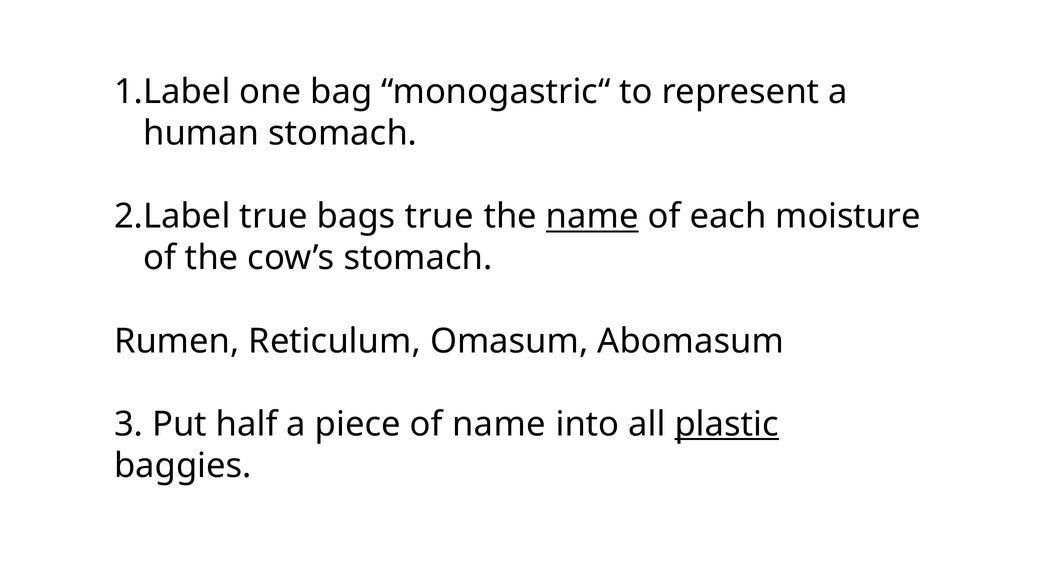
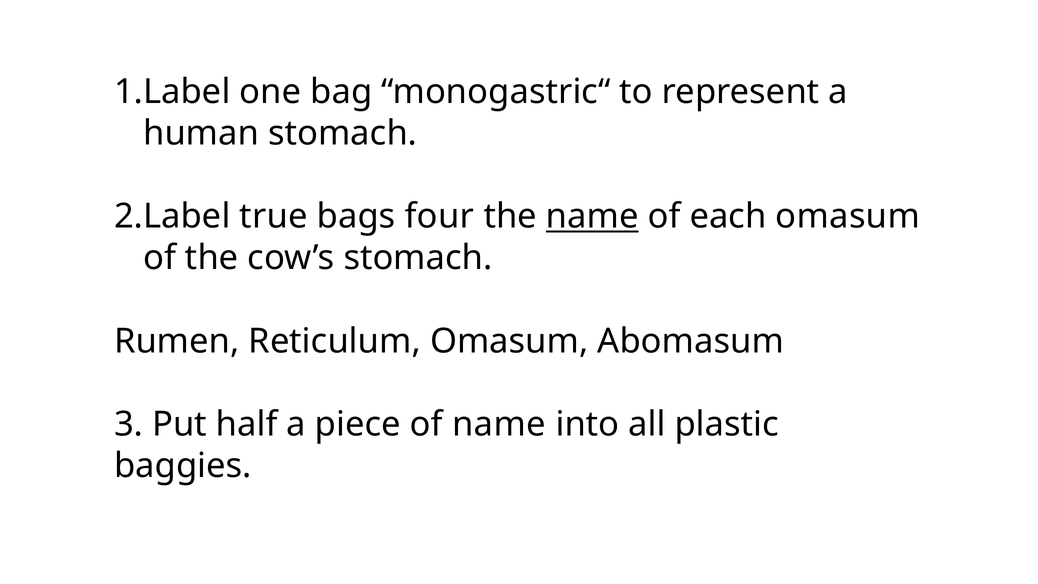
bags true: true -> four (439, 216)
each moisture: moisture -> omasum (848, 216)
plastic underline: present -> none (727, 424)
